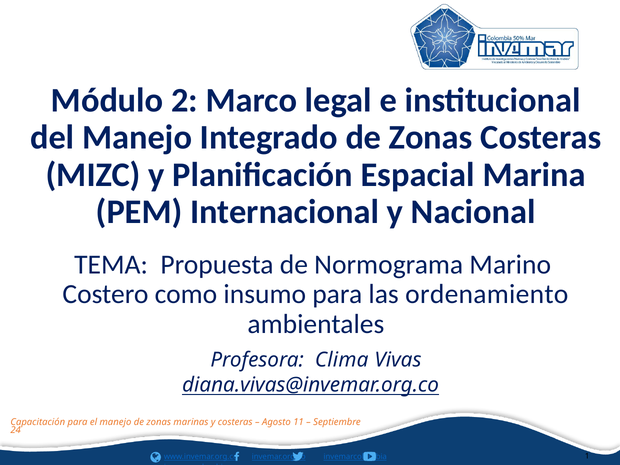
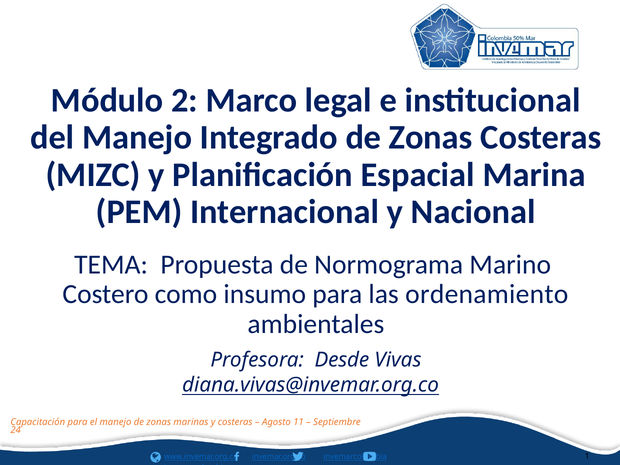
Clima: Clima -> Desde (342, 360)
